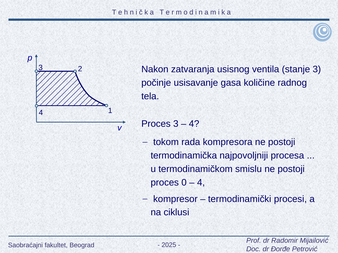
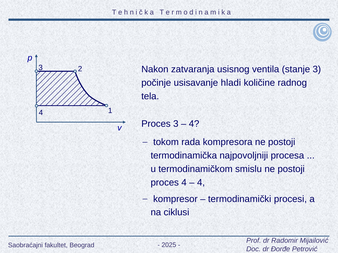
gasa: gasa -> hladi (231, 83)
proces 0: 0 -> 4 (184, 183)
